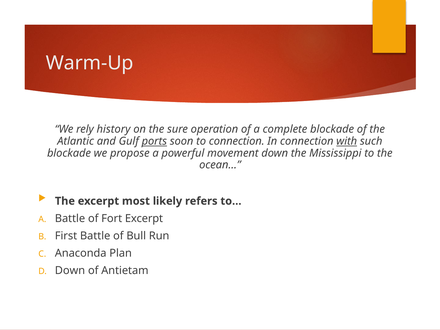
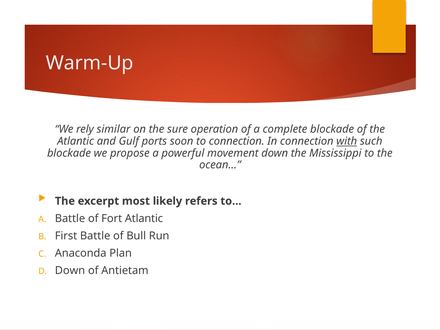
history: history -> similar (114, 129)
ports underline: present -> none (154, 141)
Fort Excerpt: Excerpt -> Atlantic (144, 218)
